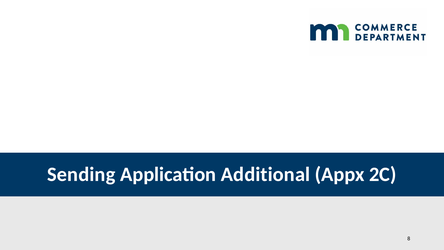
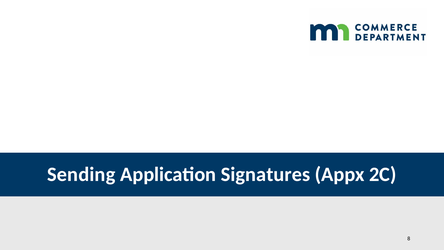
Additional: Additional -> Signatures (266, 174)
